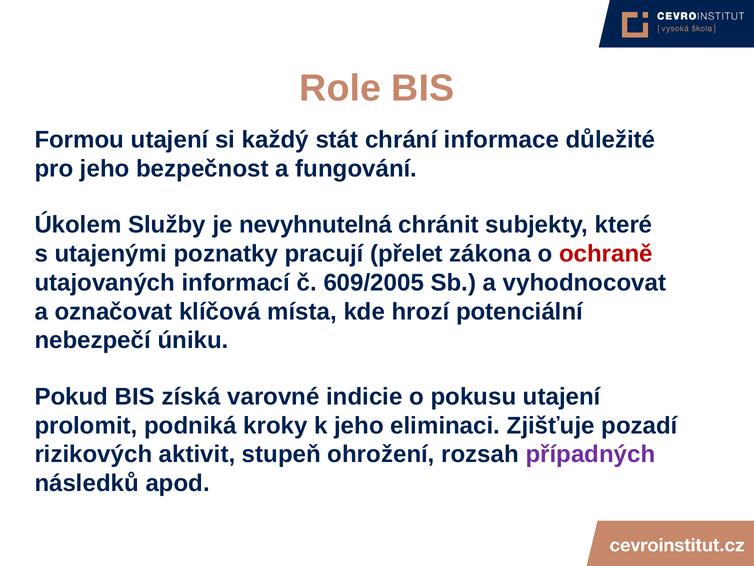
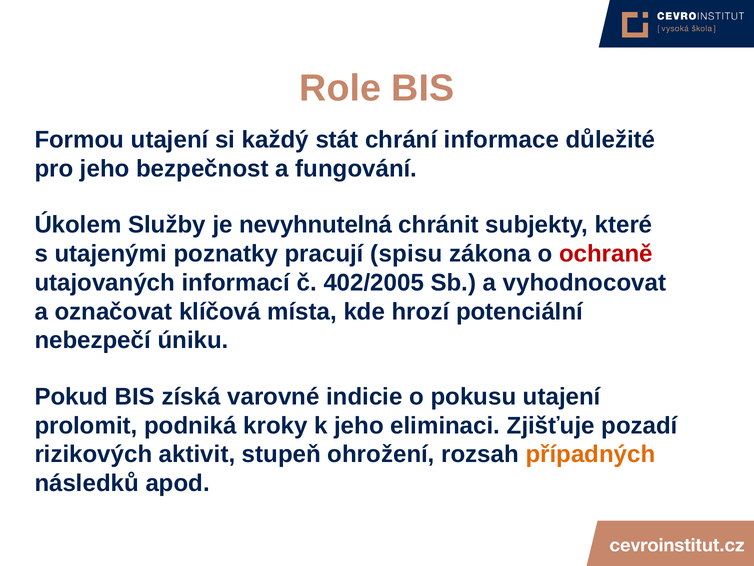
přelet: přelet -> spisu (406, 254)
609/2005: 609/2005 -> 402/2005 (374, 282)
případných colour: purple -> orange (590, 454)
